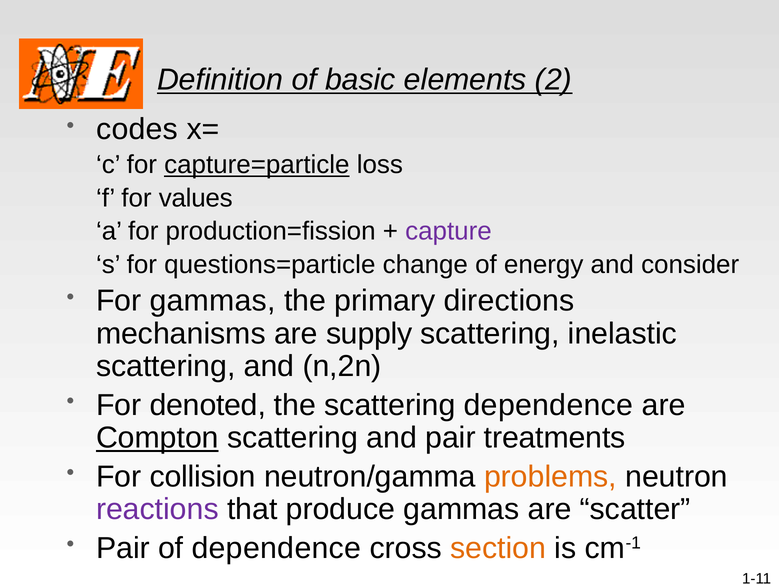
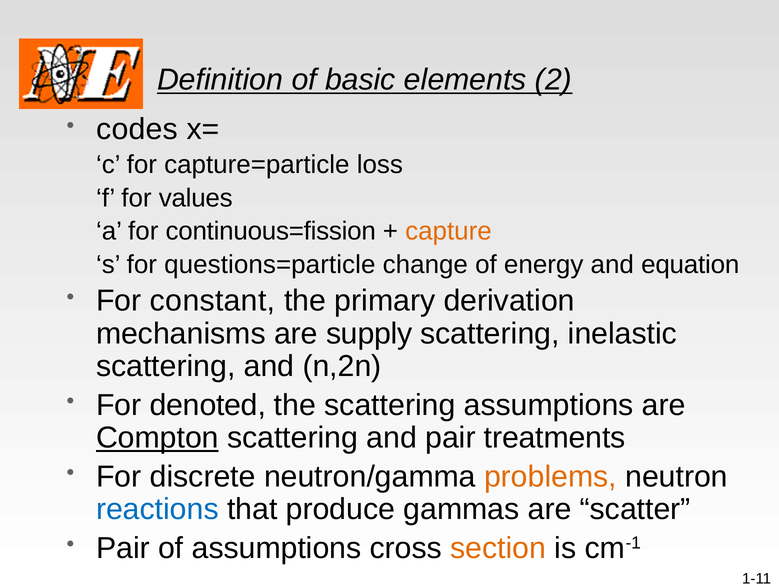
capture=particle underline: present -> none (257, 165)
production=fission: production=fission -> continuous=fission (271, 231)
capture colour: purple -> orange (448, 231)
consider: consider -> equation (690, 265)
For gammas: gammas -> constant (213, 301)
directions: directions -> derivation (509, 301)
scattering dependence: dependence -> assumptions (549, 405)
collision: collision -> discrete (203, 477)
reactions colour: purple -> blue (157, 510)
of dependence: dependence -> assumptions (277, 548)
